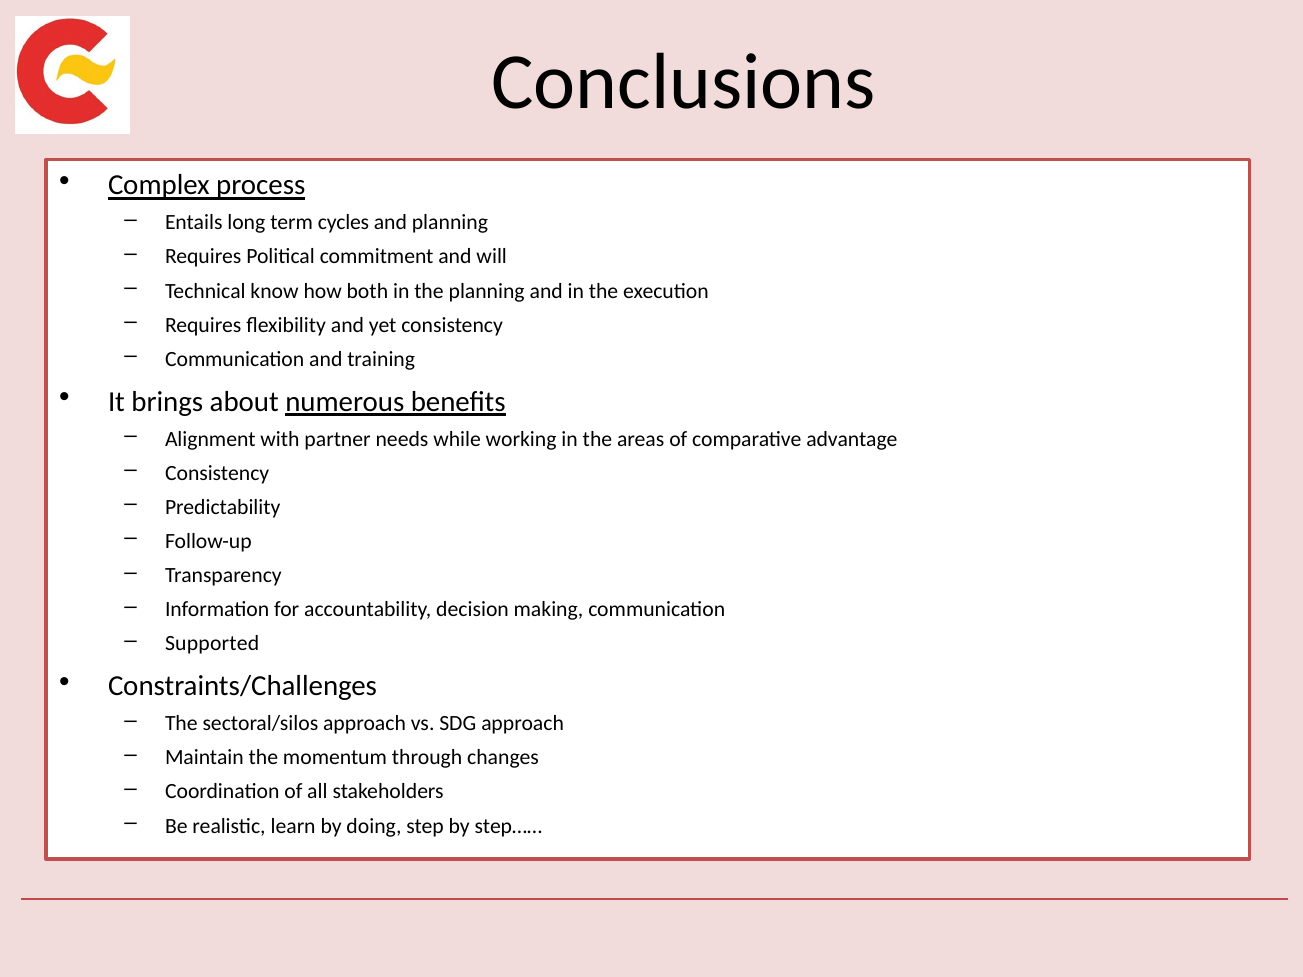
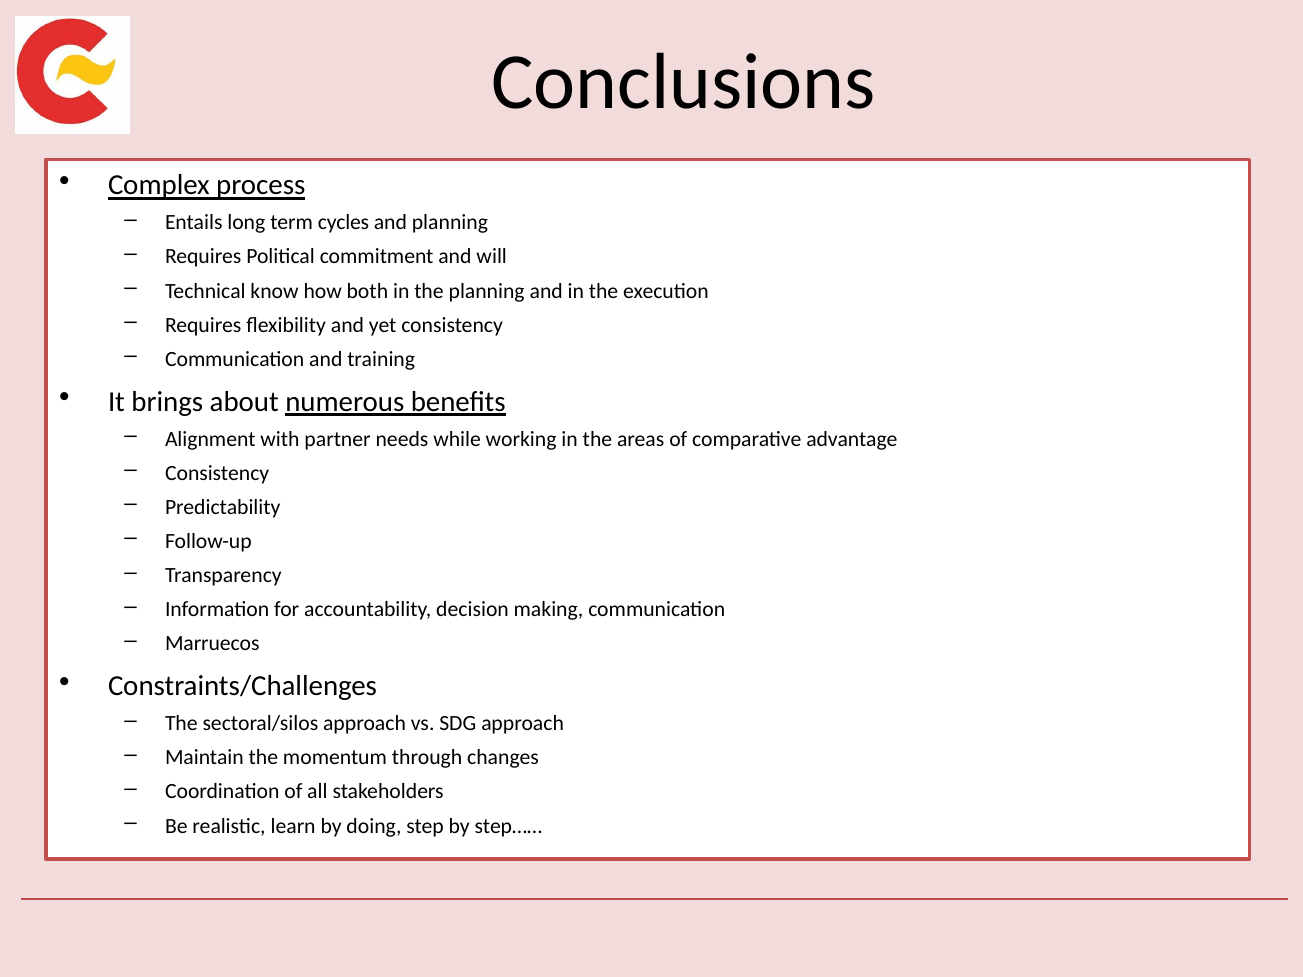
Supported: Supported -> Marruecos (212, 644)
